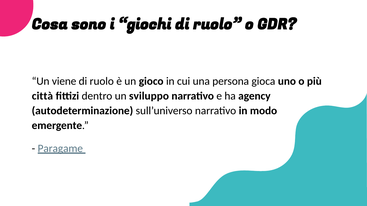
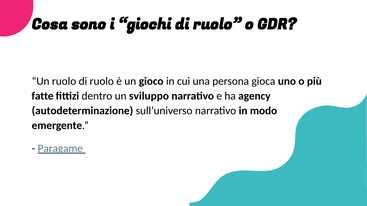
Un viene: viene -> ruolo (64, 81)
città: città -> fatte (43, 96)
